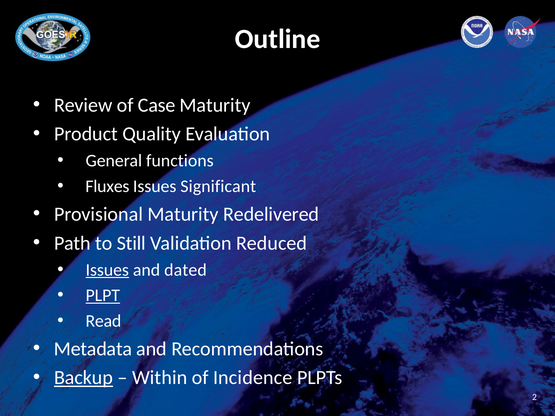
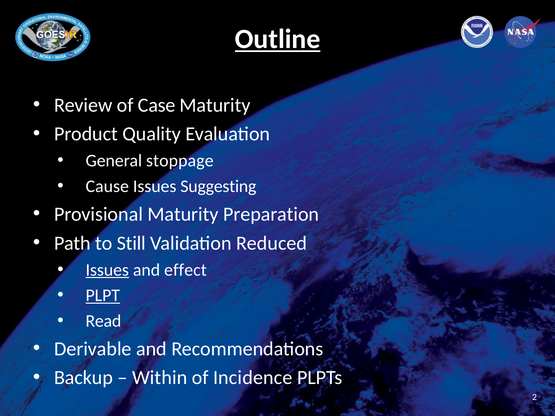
Outline underline: none -> present (278, 39)
functions: functions -> stoppage (180, 161)
Fluxes: Fluxes -> Cause (107, 187)
Significant: Significant -> Suggesting (218, 187)
Redelivered: Redelivered -> Preparation (271, 214)
dated: dated -> effect (185, 270)
Metadata: Metadata -> Derivable (93, 349)
Backup underline: present -> none (84, 378)
